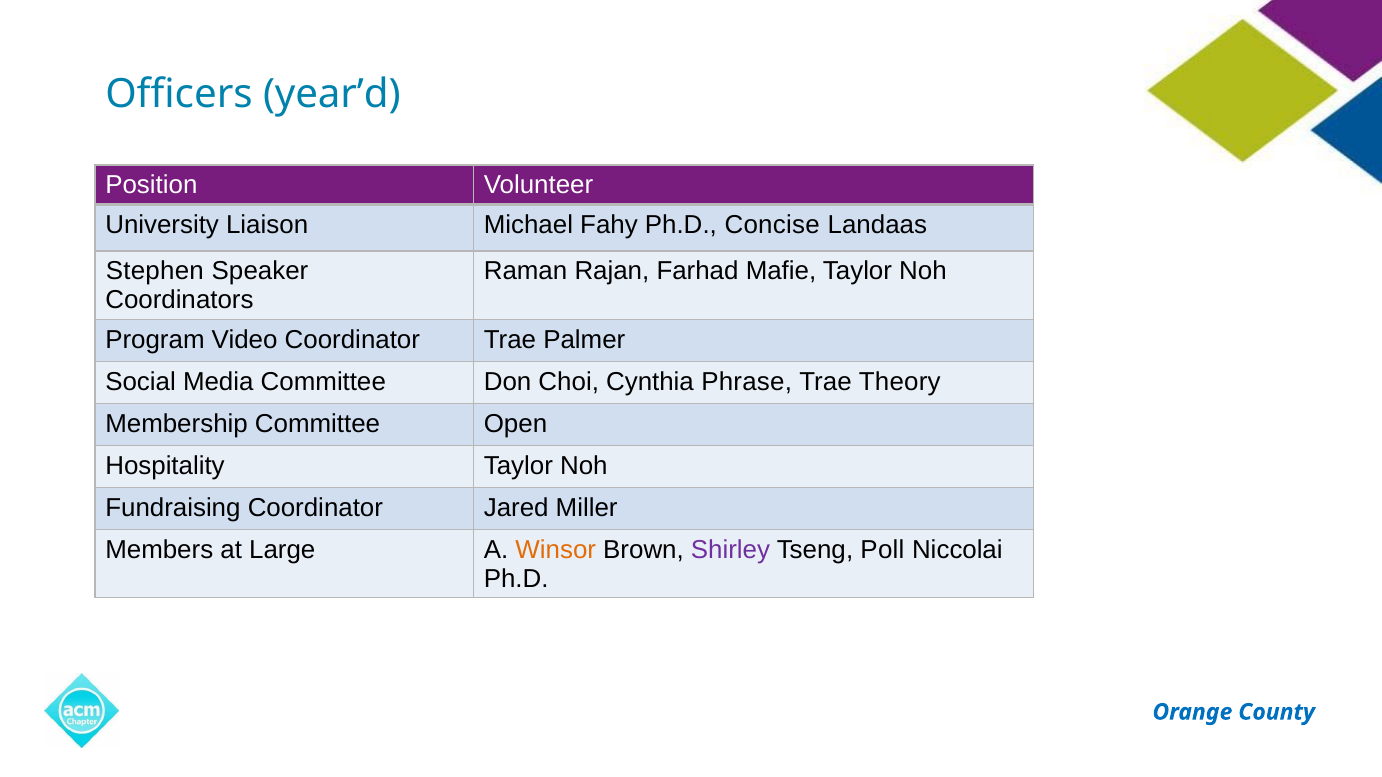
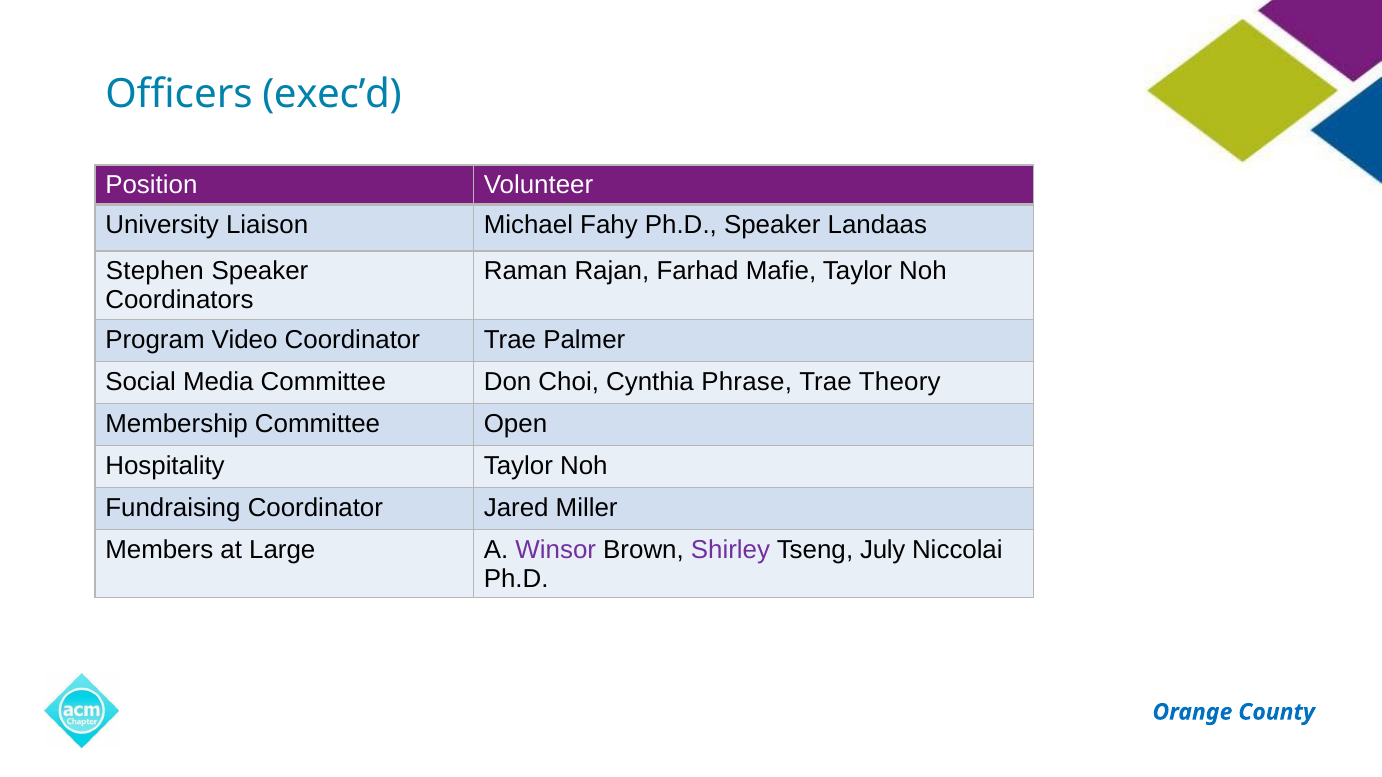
year’d: year’d -> exec’d (332, 94)
Ph.D Concise: Concise -> Speaker (772, 225)
Winsor colour: orange -> purple (556, 550)
Poll: Poll -> July (883, 550)
